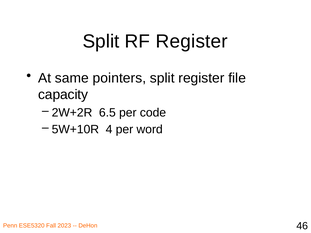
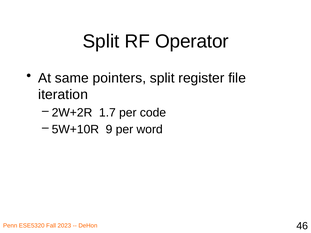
RF Register: Register -> Operator (192, 41)
capacity: capacity -> iteration (63, 95)
6.5: 6.5 -> 1.7 (107, 113)
4: 4 -> 9 (109, 130)
